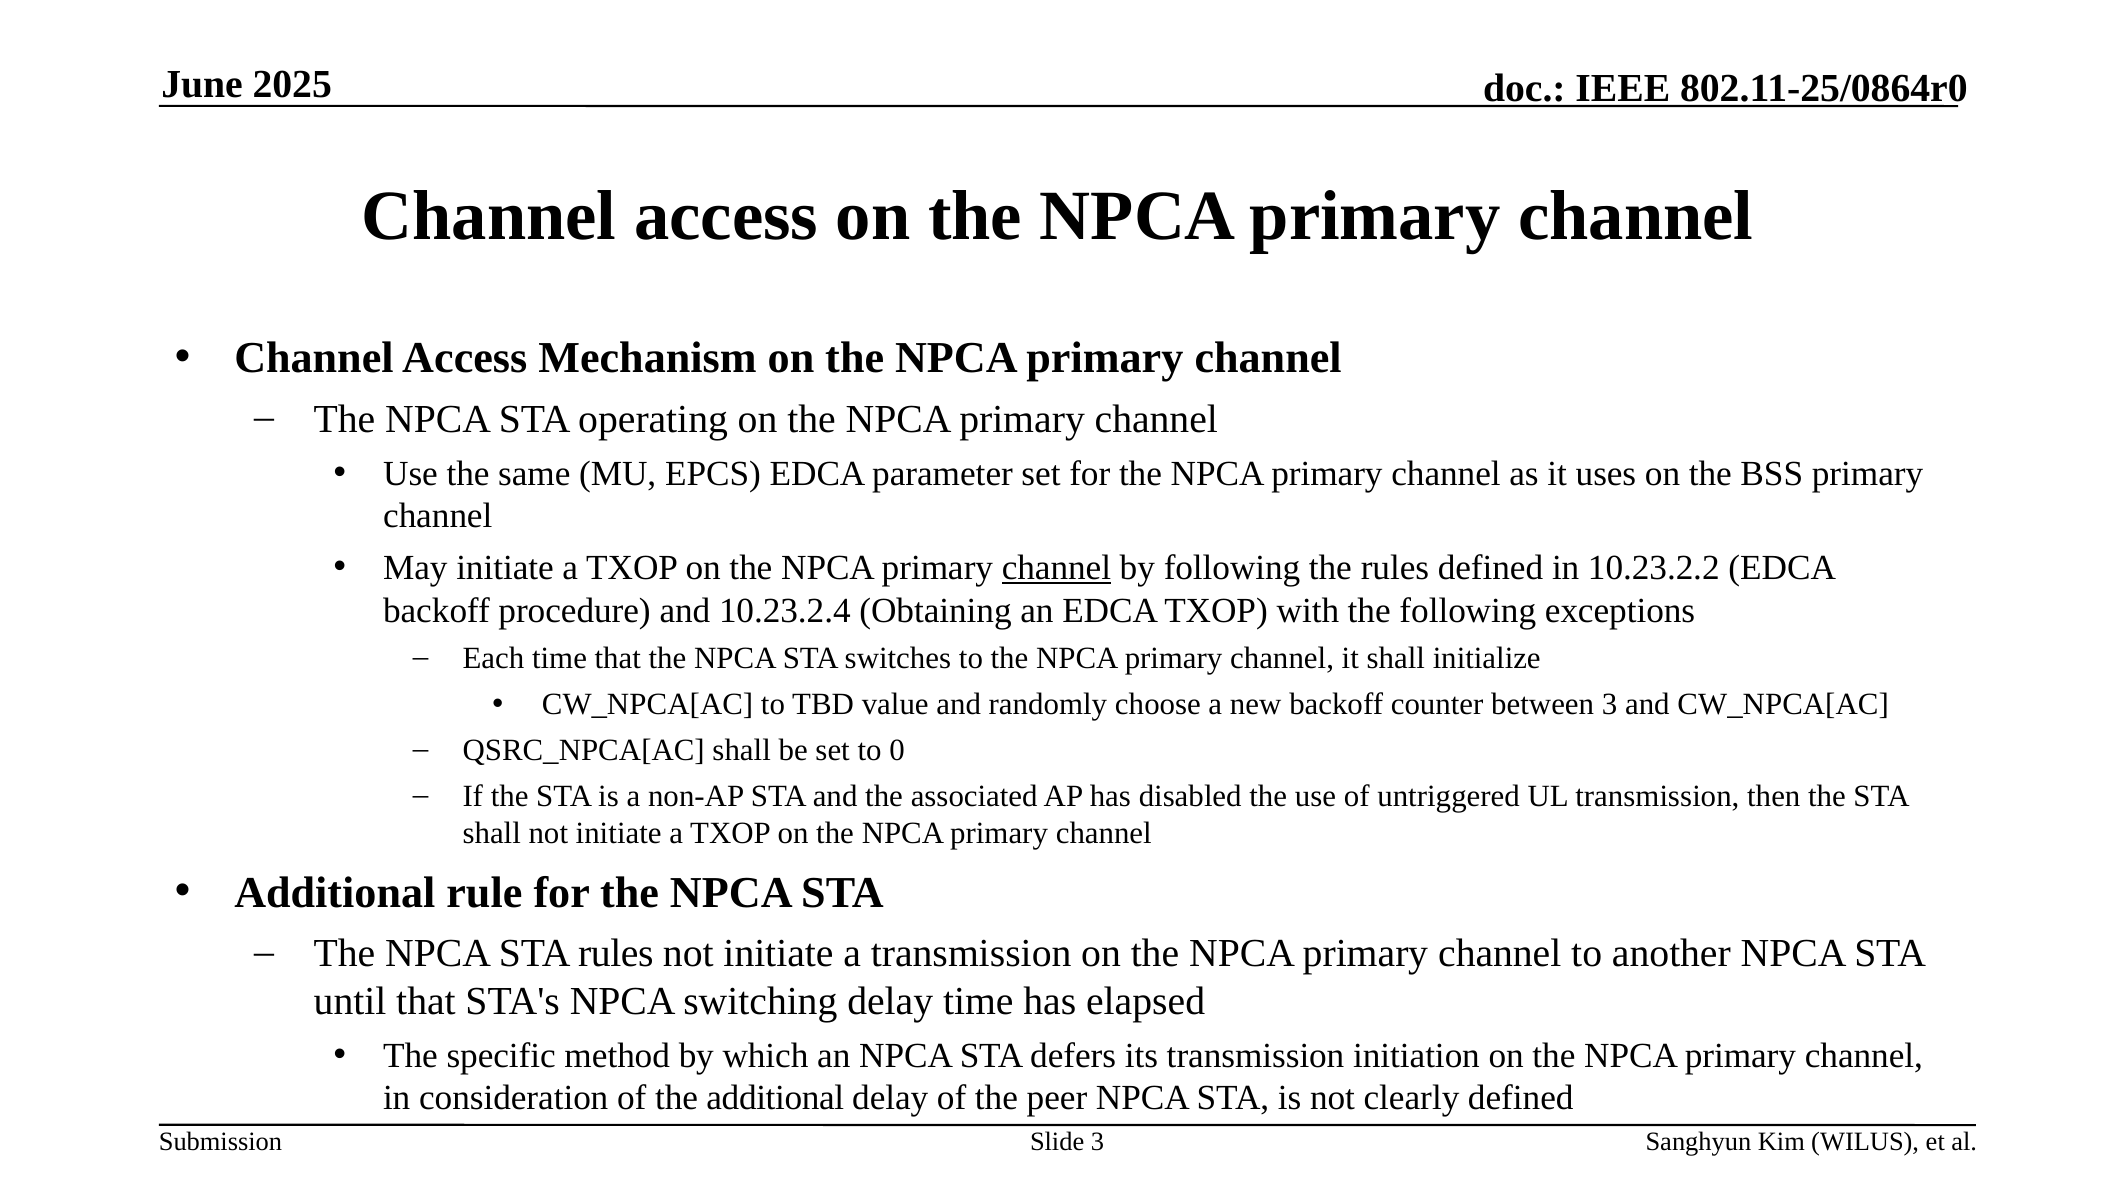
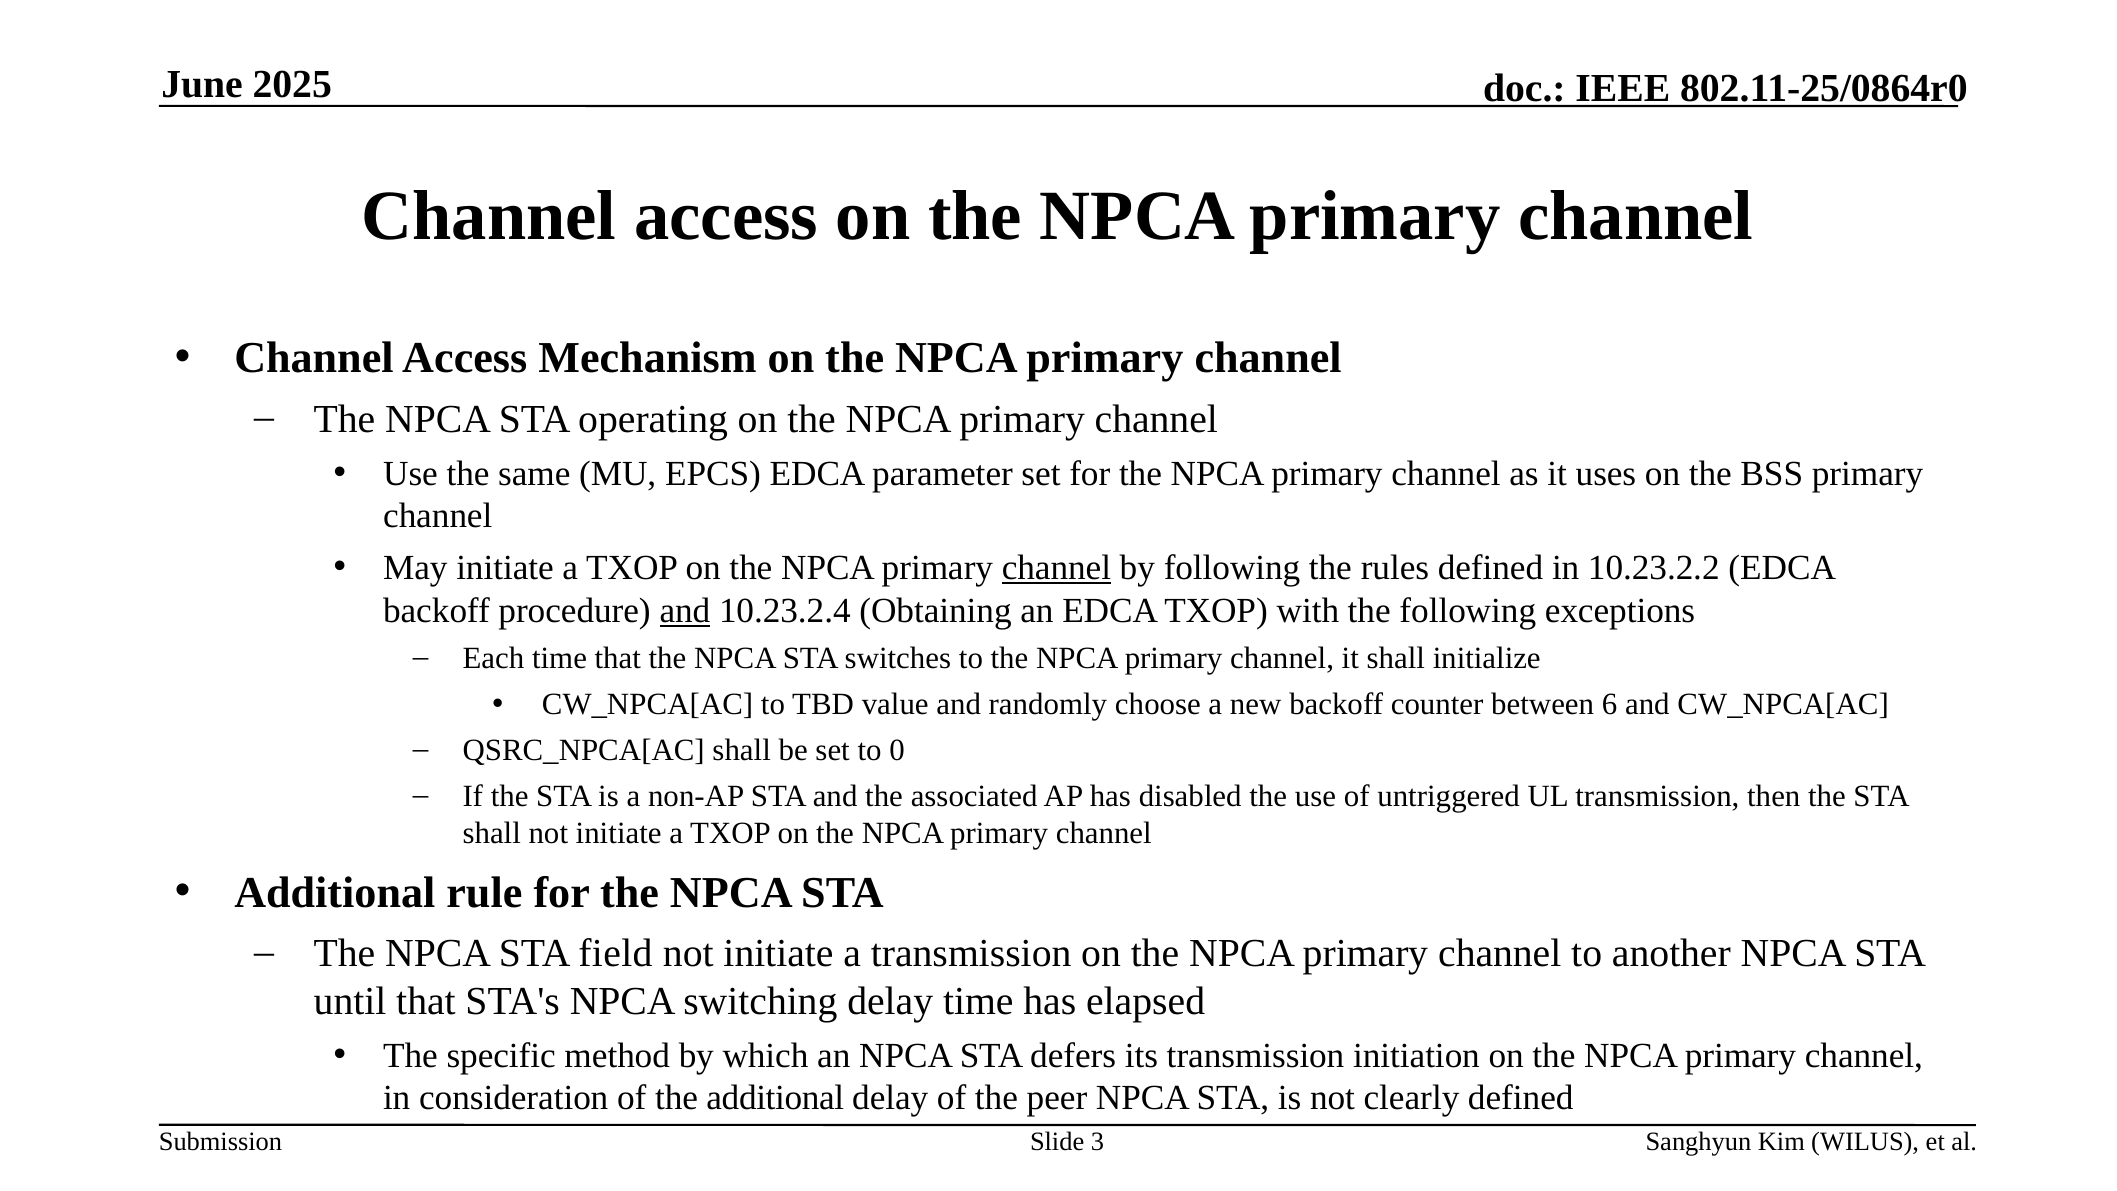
and underline: none -> present (685, 610)
between 3: 3 -> 6 (1610, 704)
STA rules: rules -> field (615, 953)
